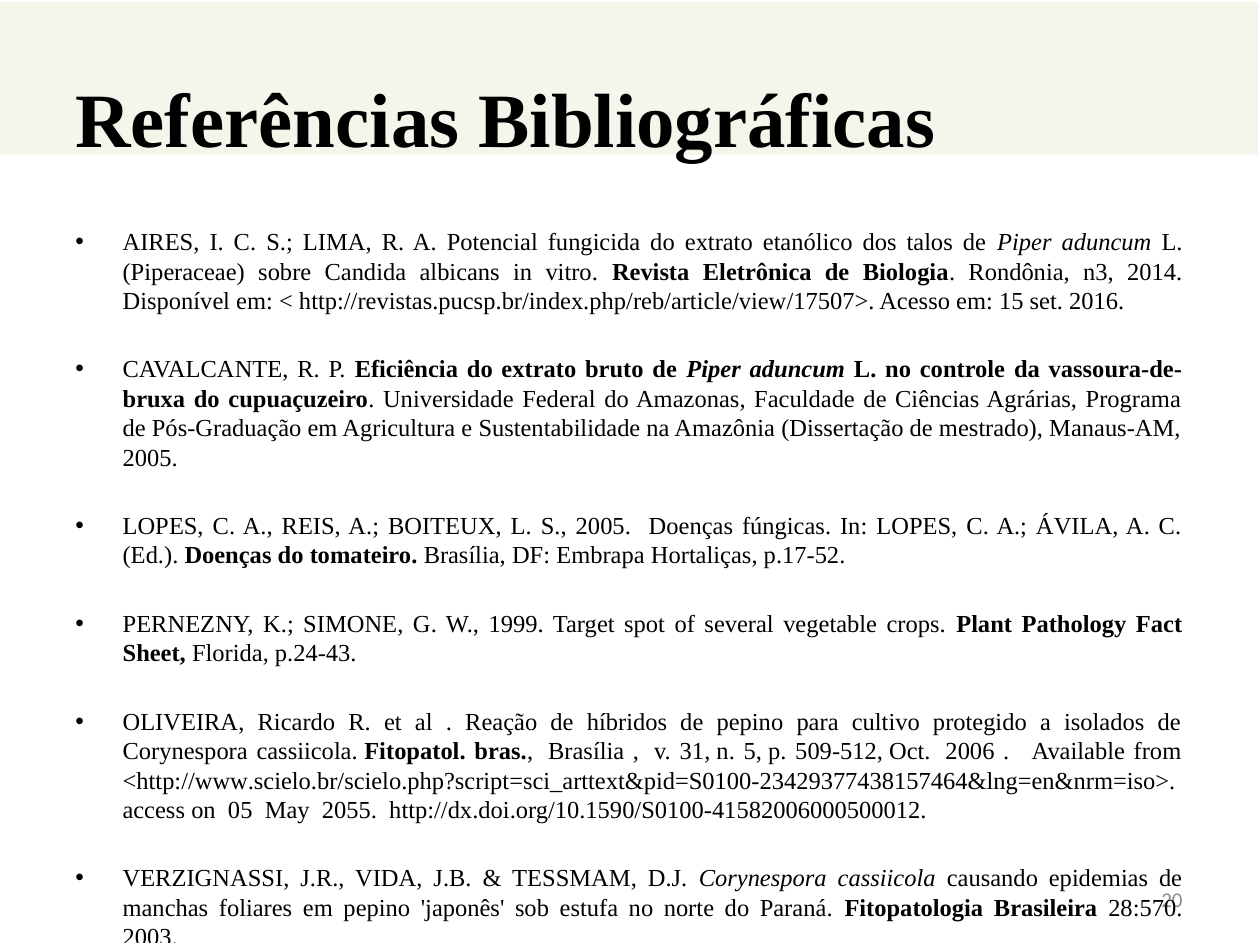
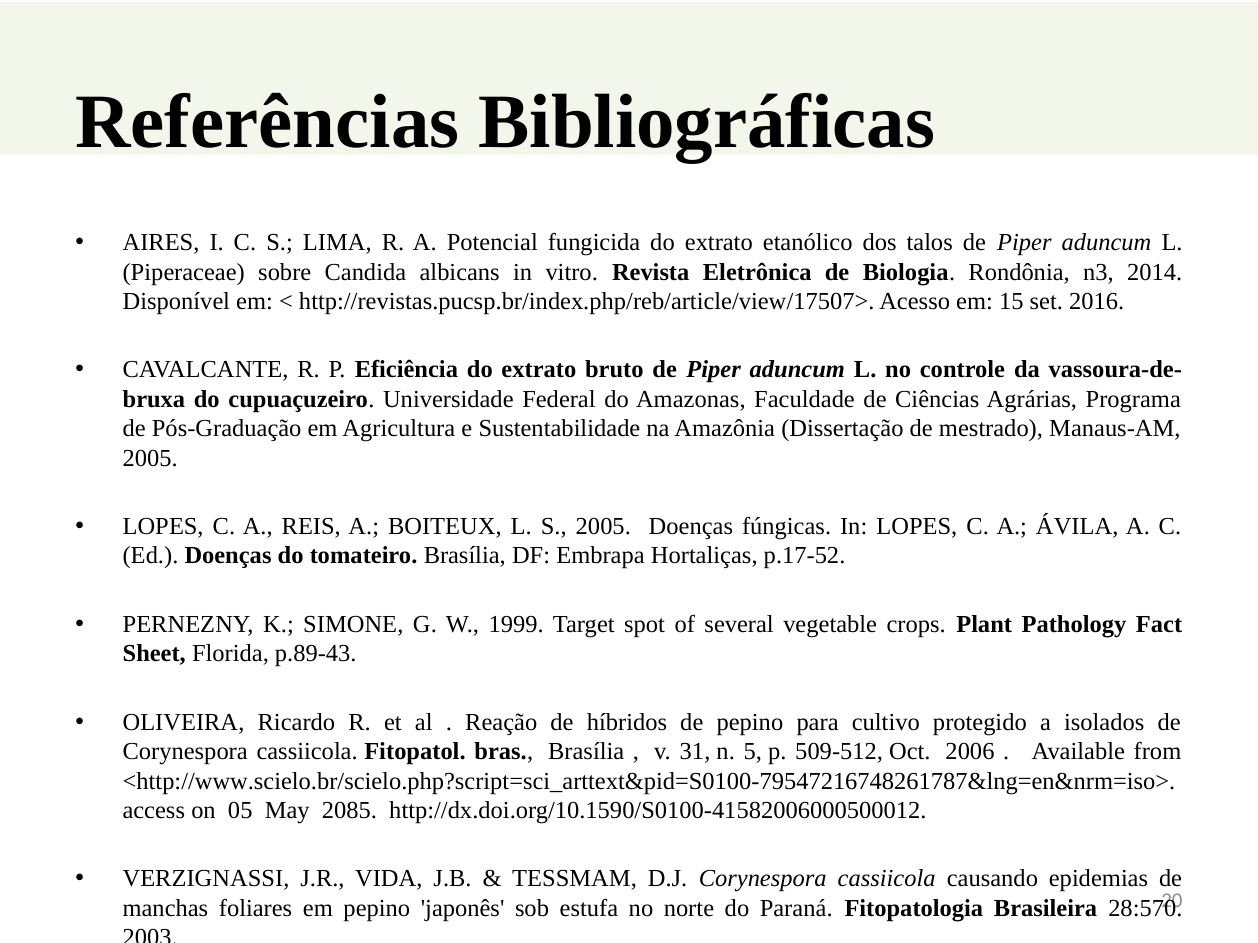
p.24-43: p.24-43 -> p.89-43 (316, 654)
<http://www.scielo.br/scielo.php?script=sci_arttext&pid=S0100-23429377438157464&lng=en&nrm=iso>: <http://www.scielo.br/scielo.php?script=sci_arttext&pid=S0100-23429377438157464&lng=en&nrm=iso> -> <http://www.scielo.br/scielo.php?script=sci_arttext&pid=S0100-79547216748261787&lng=en&nrm=iso> (649, 781)
2055: 2055 -> 2085 (349, 811)
